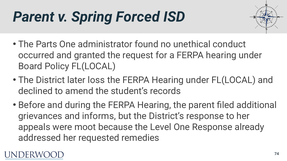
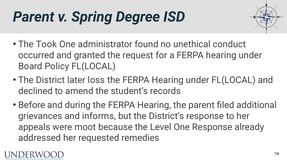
Forced: Forced -> Degree (138, 17)
Parts: Parts -> Took (46, 44)
